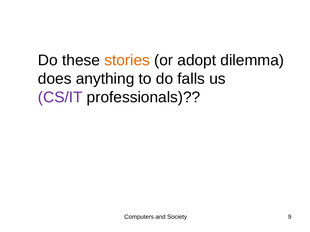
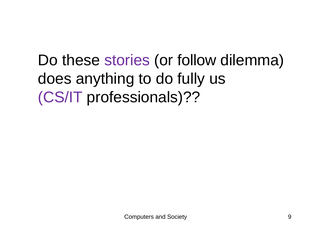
stories colour: orange -> purple (127, 60)
adopt: adopt -> follow (197, 60)
falls: falls -> fully (191, 79)
